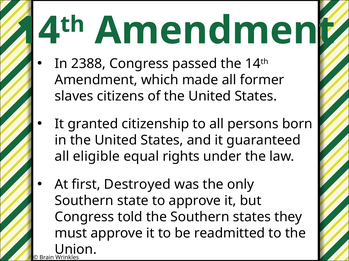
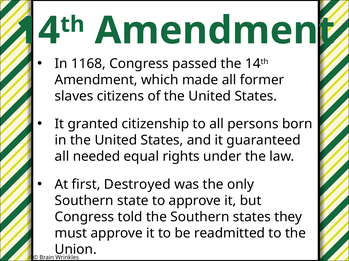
2388: 2388 -> 1168 (88, 64)
eligible: eligible -> needed (96, 157)
